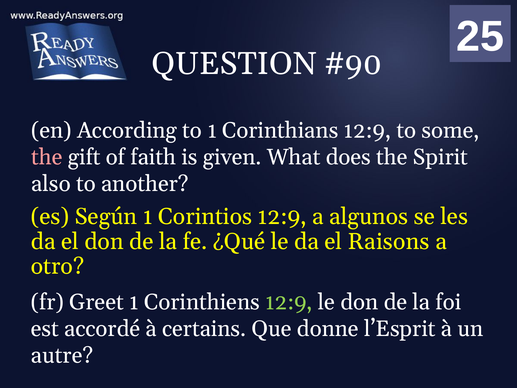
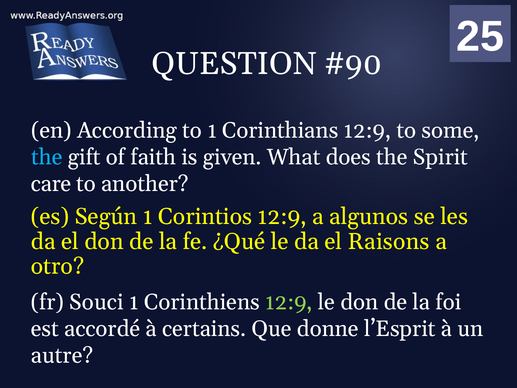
the colour: pink -> light blue (47, 157)
also: also -> care (51, 184)
Greet: Greet -> Souci (96, 302)
